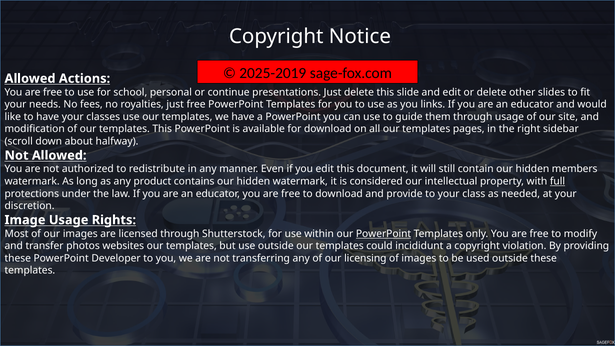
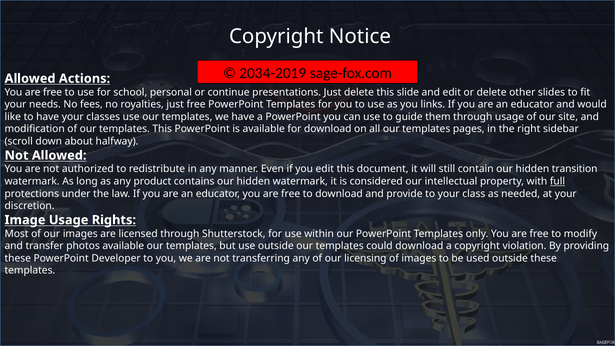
2025-2019: 2025-2019 -> 2034-2019 (273, 73)
members: members -> transition (575, 169)
PowerPoint underline: present -> none (384, 234)
photos websites: websites -> available (123, 246)
could incididunt: incididunt -> download (419, 246)
